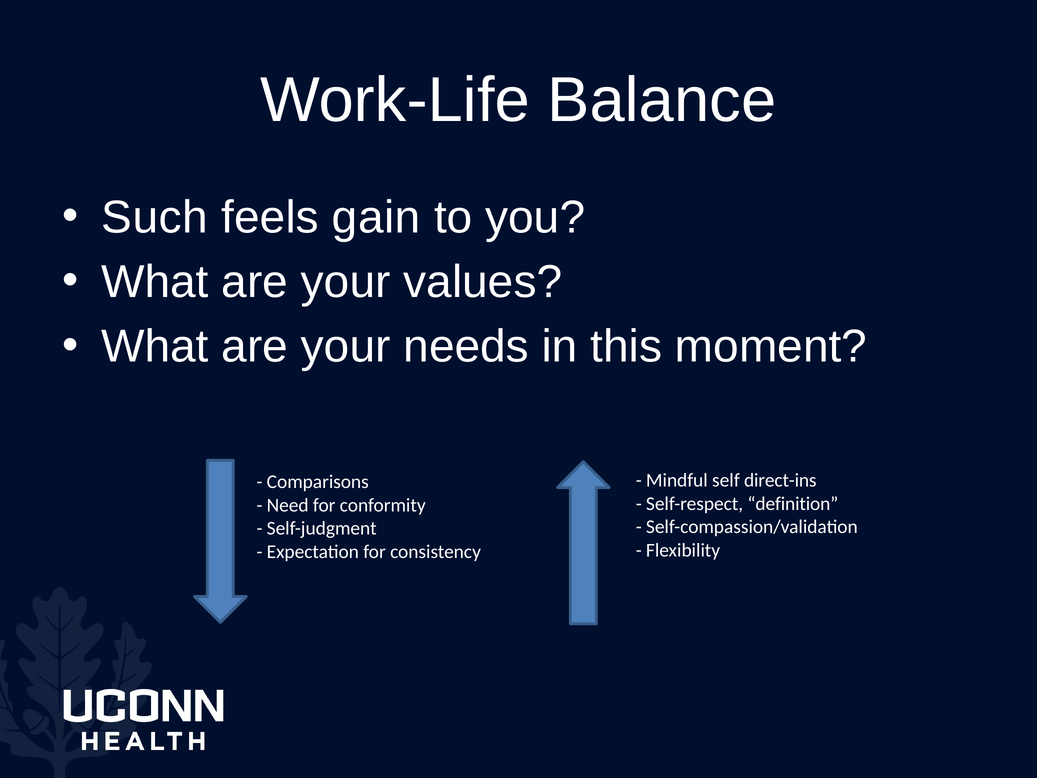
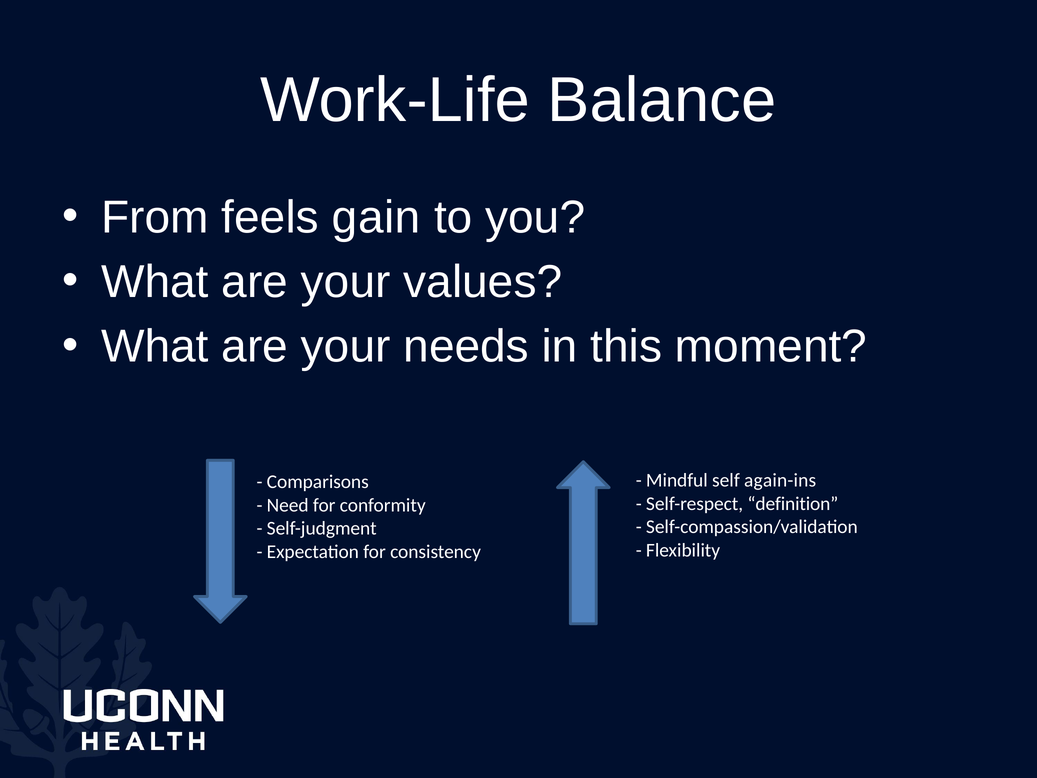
Such: Such -> From (155, 218)
direct-ins: direct-ins -> again-ins (780, 480)
